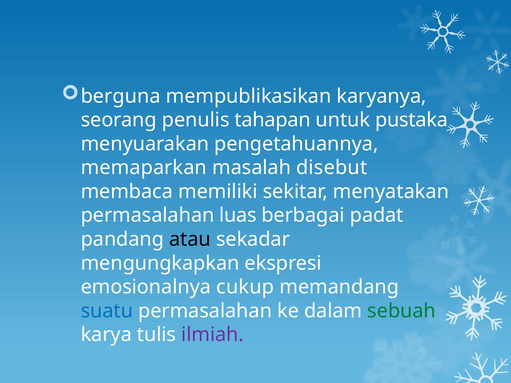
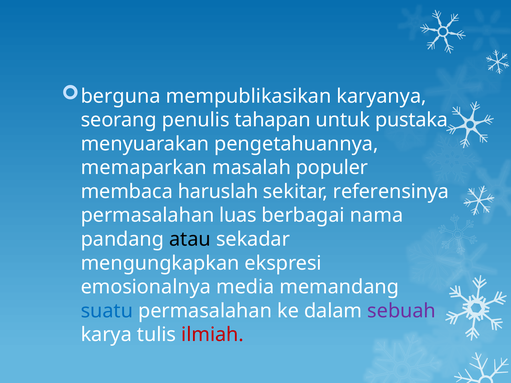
disebut: disebut -> populer (332, 168)
memiliki: memiliki -> haruslah (218, 192)
menyatakan: menyatakan -> referensinya (391, 192)
padat: padat -> nama (377, 216)
cukup: cukup -> media (245, 287)
sebuah colour: green -> purple (402, 311)
ilmiah colour: purple -> red (213, 335)
